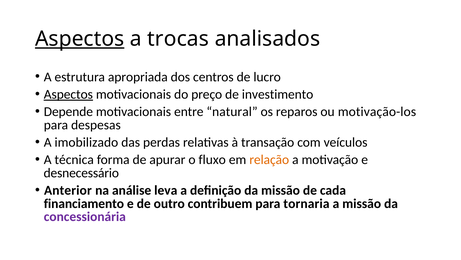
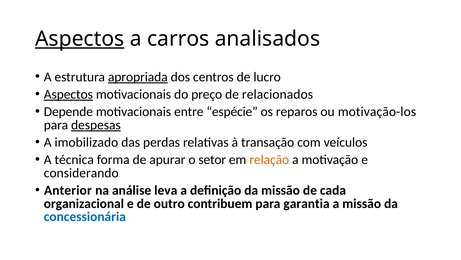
trocas: trocas -> carros (178, 39)
apropriada underline: none -> present (138, 77)
investimento: investimento -> relacionados (278, 94)
natural: natural -> espécie (232, 112)
despesas underline: none -> present (96, 125)
fluxo: fluxo -> setor (212, 159)
desnecessário: desnecessário -> considerando (81, 173)
financiamento: financiamento -> organizacional (84, 203)
tornaria: tornaria -> garantia (306, 203)
concessionária colour: purple -> blue (85, 216)
